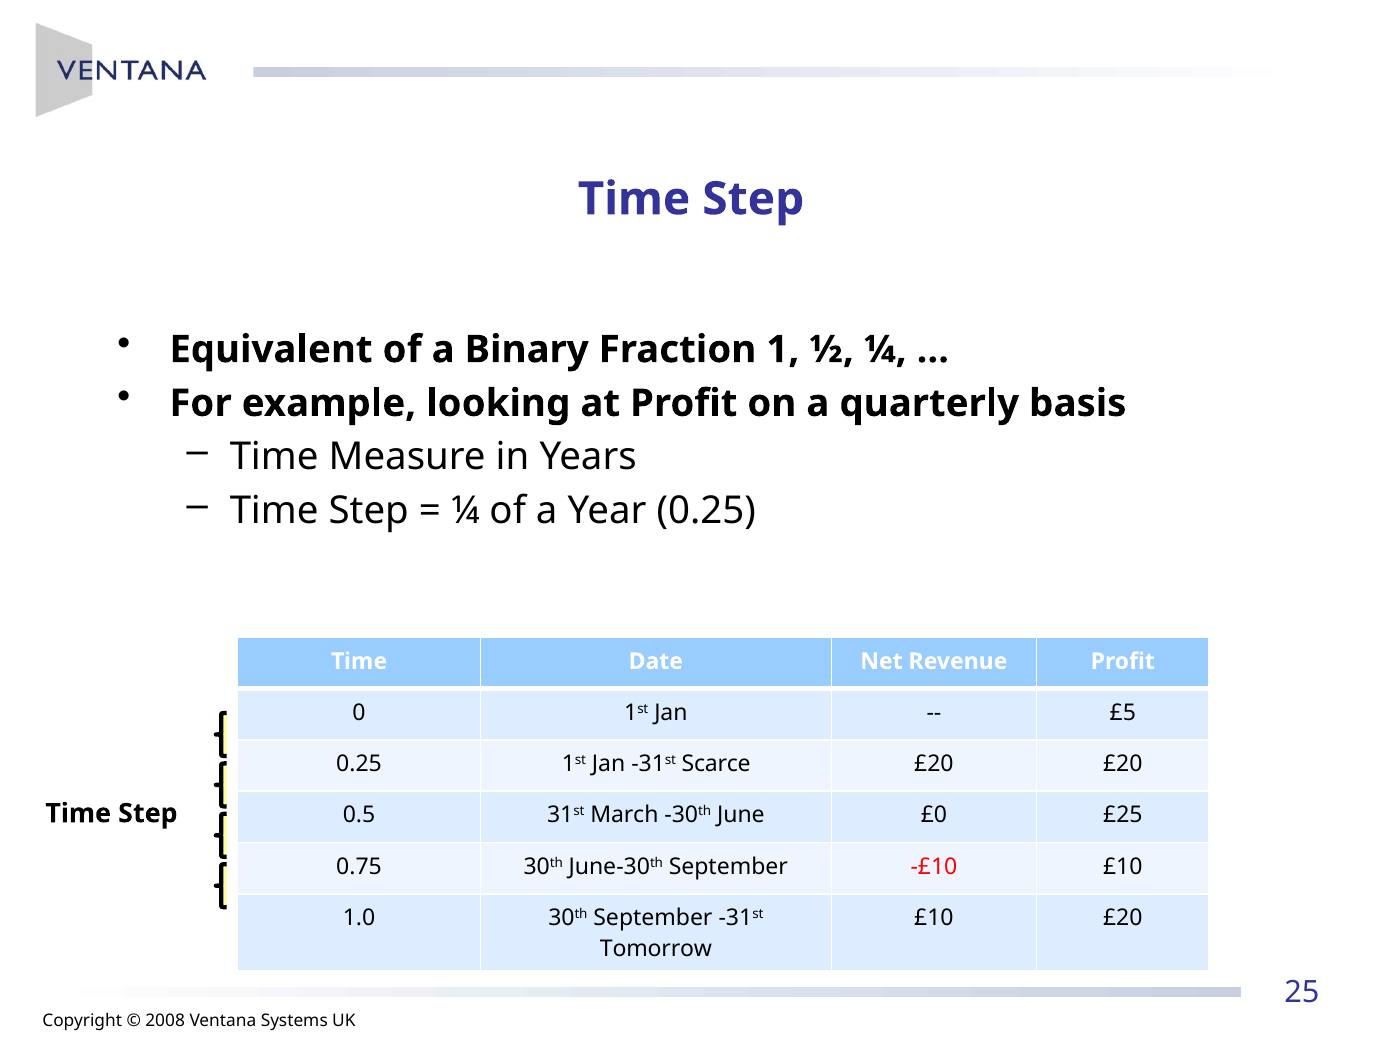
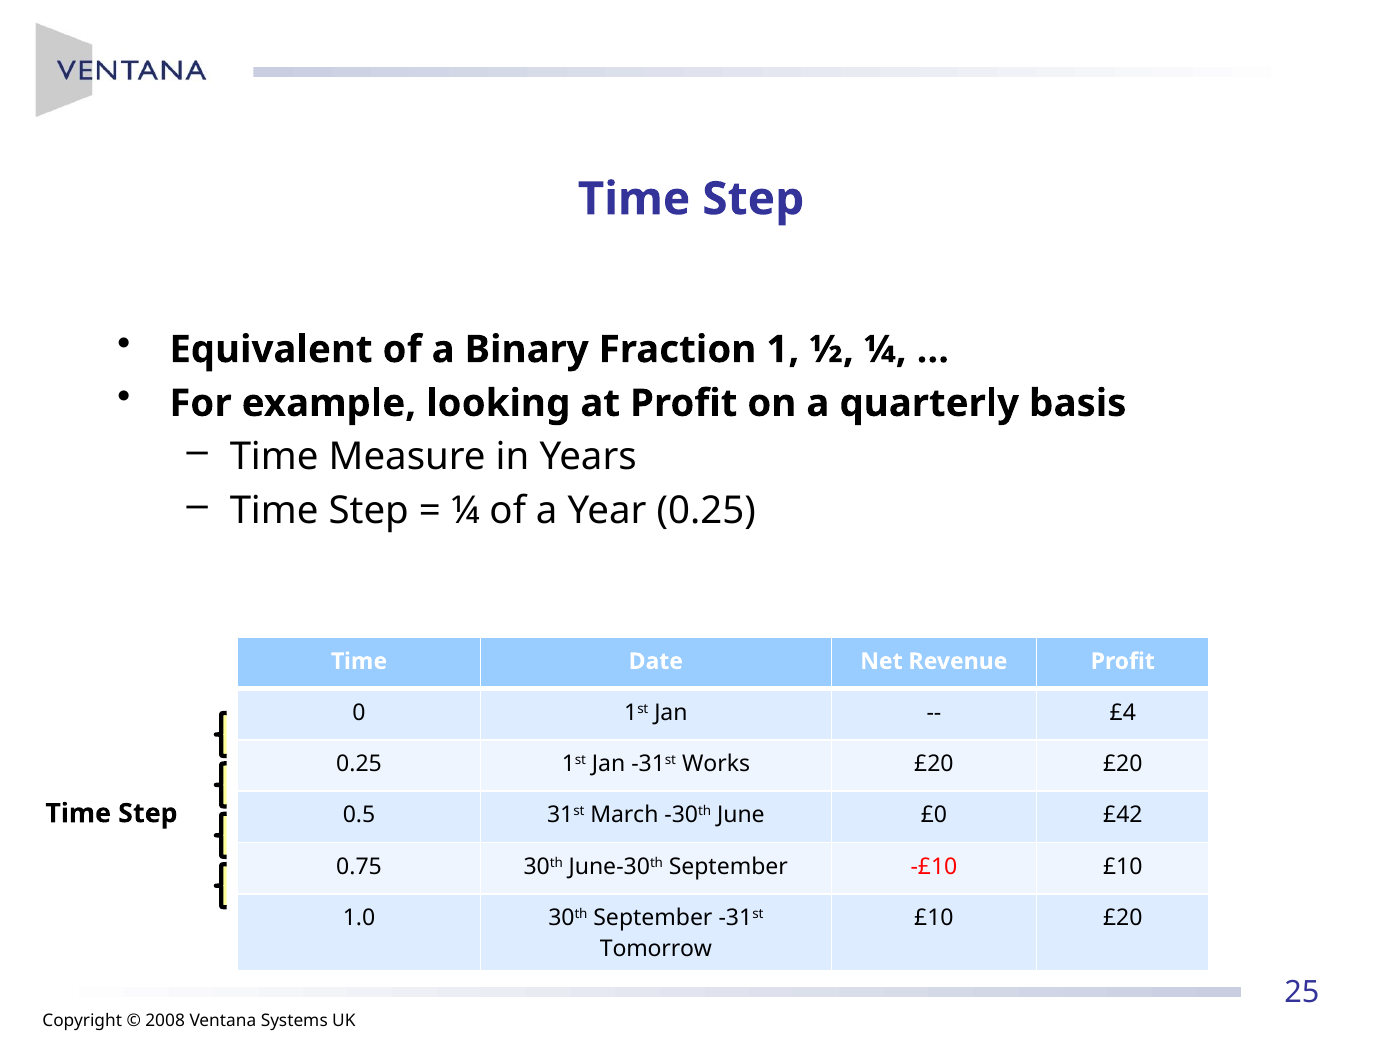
£5: £5 -> £4 (1123, 712)
Scarce: Scarce -> Works (716, 763)
£25: £25 -> £42 (1123, 815)
